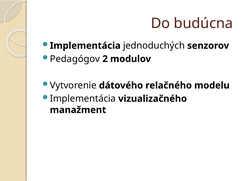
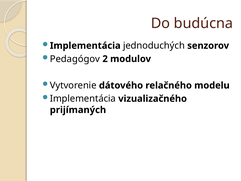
manažment: manažment -> prijímaných (78, 110)
